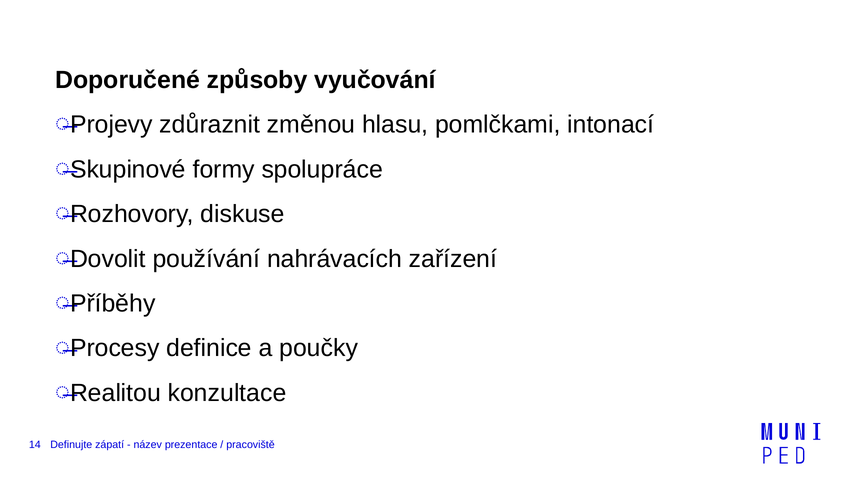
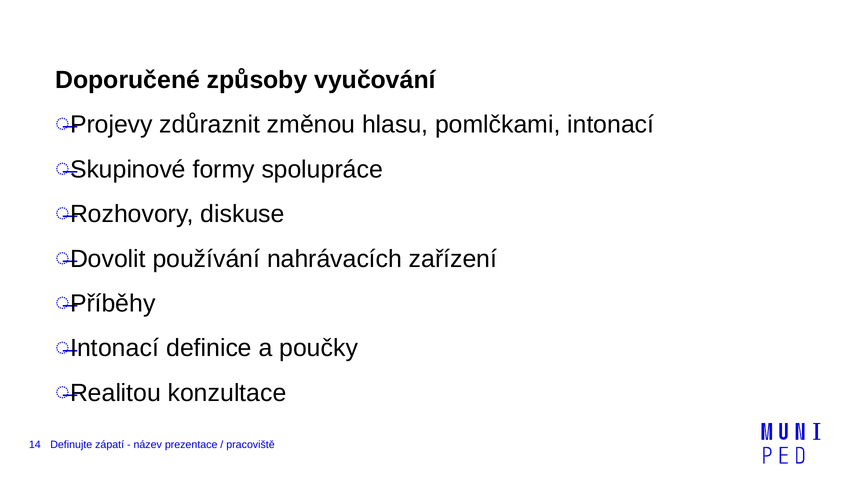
Procesy: Procesy -> Intonací (115, 348)
